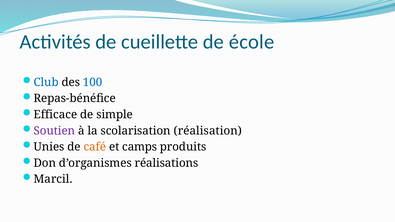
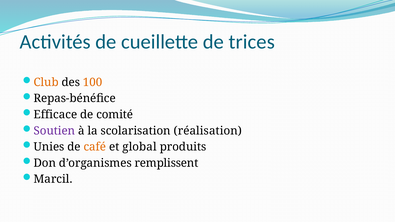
école: école -> trices (252, 42)
Club colour: blue -> orange (46, 82)
100 colour: blue -> orange (93, 82)
simple: simple -> comité (115, 115)
camps: camps -> global (140, 147)
réalisations: réalisations -> remplissent (166, 163)
